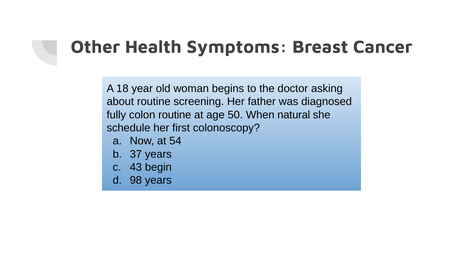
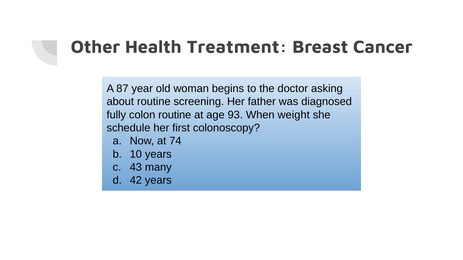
Symptoms: Symptoms -> Treatment (237, 47)
18: 18 -> 87 (122, 89)
50: 50 -> 93 (235, 115)
natural: natural -> weight (294, 115)
54: 54 -> 74 (175, 141)
37: 37 -> 10 (136, 154)
begin: begin -> many (158, 167)
98: 98 -> 42 (136, 181)
